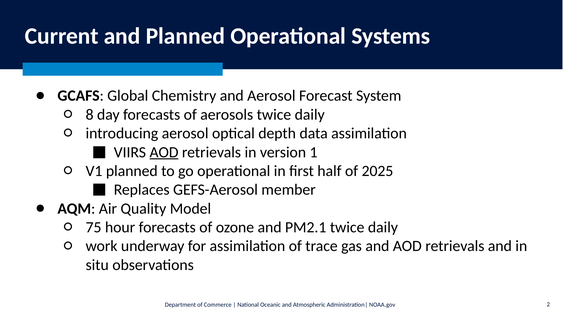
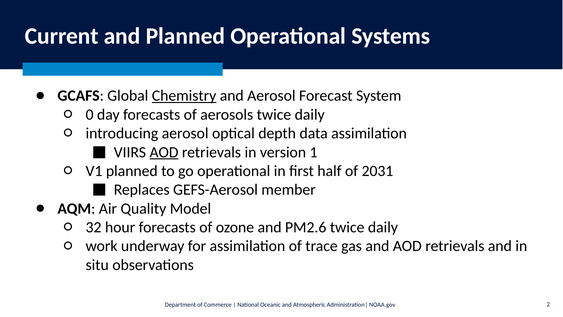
Chemistry underline: none -> present (184, 96)
8: 8 -> 0 (90, 114)
2025: 2025 -> 2031 (377, 171)
75: 75 -> 32 (94, 227)
PM2.1: PM2.1 -> PM2.6 (306, 227)
